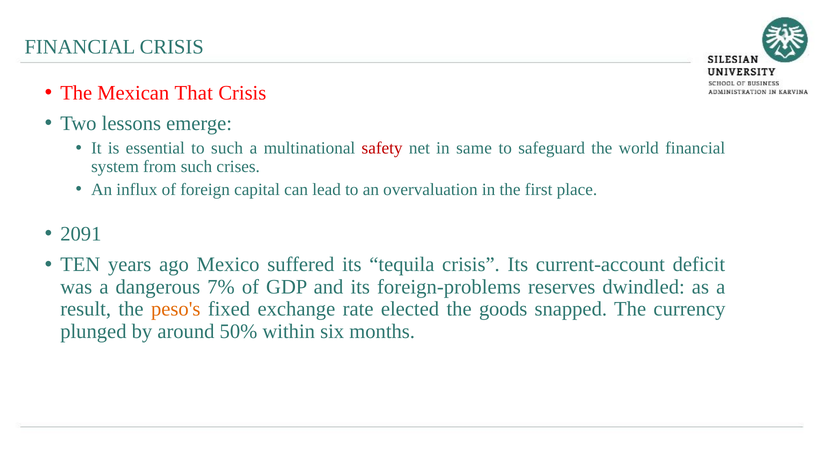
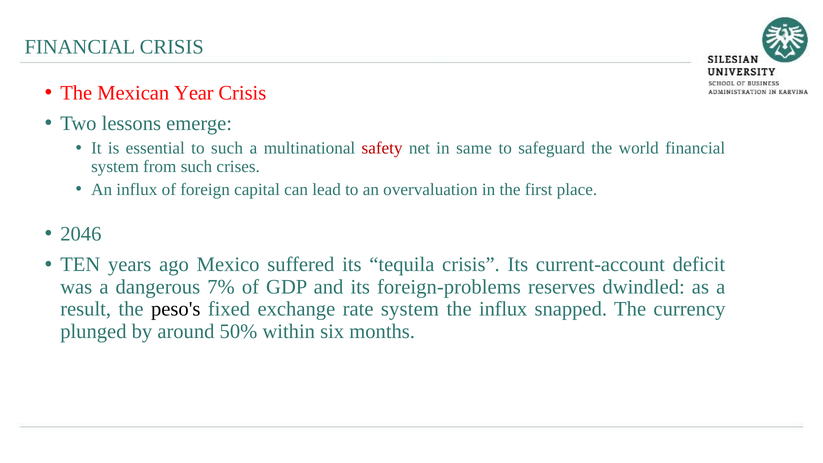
That: That -> Year (194, 93)
2091: 2091 -> 2046 (81, 234)
peso's colour: orange -> black (176, 309)
rate elected: elected -> system (410, 309)
the goods: goods -> influx (503, 309)
